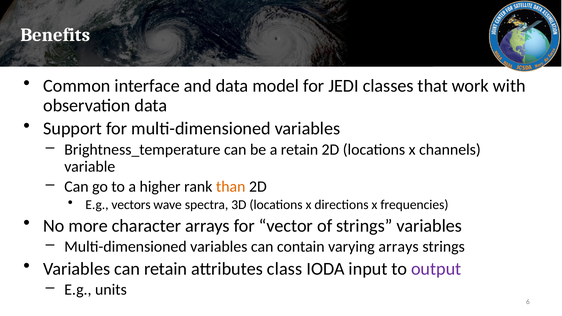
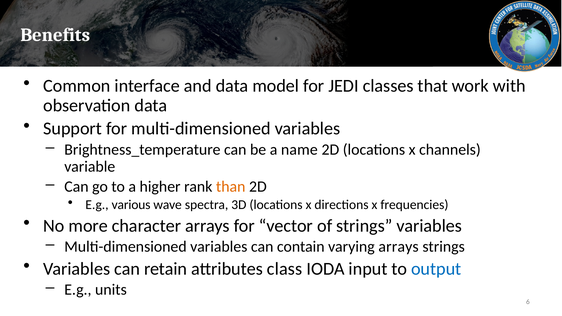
a retain: retain -> name (299, 150)
vectors: vectors -> various (131, 205)
output colour: purple -> blue (436, 269)
